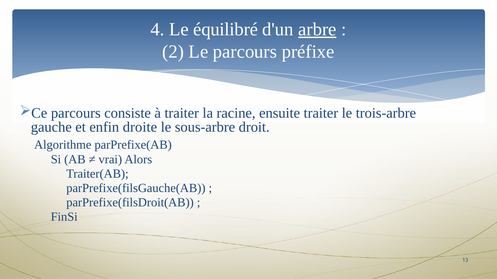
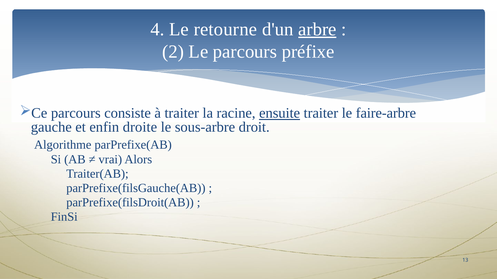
équilibré: équilibré -> retourne (225, 29)
ensuite underline: none -> present (280, 113)
trois-arbre: trois-arbre -> faire-arbre (386, 113)
